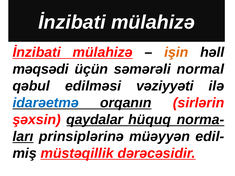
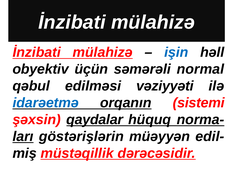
işin colour: orange -> blue (176, 52)
məqsədi: məqsədi -> obyektiv (41, 69)
sirlərin: sirlərin -> sistemi (199, 103)
prinsiplərinə: prinsiplərinə -> göstərişlərin (81, 137)
